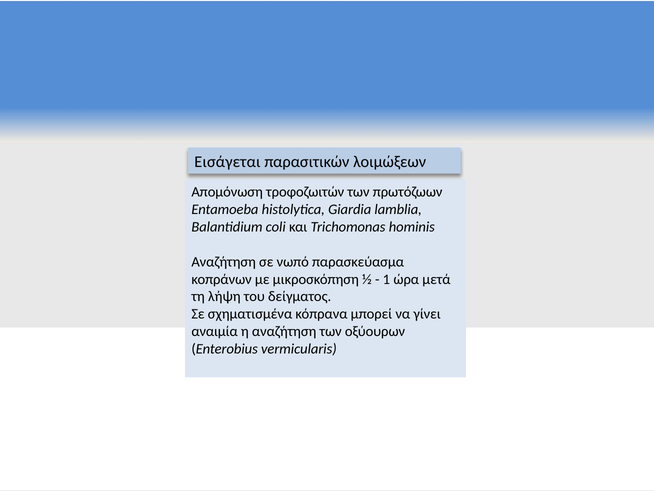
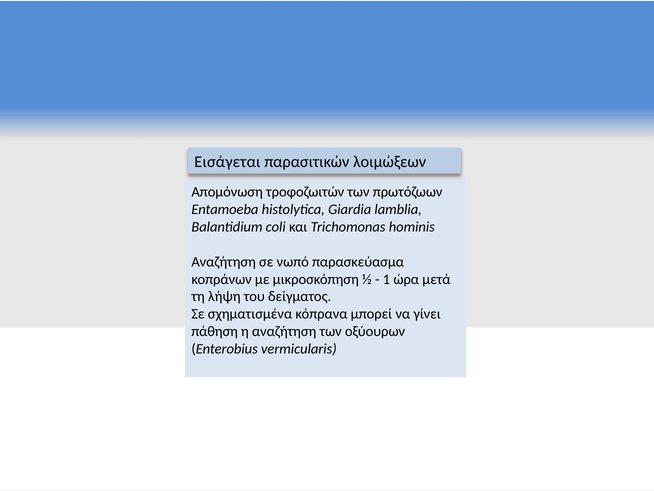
αναιμία: αναιμία -> πάθηση (215, 331)
